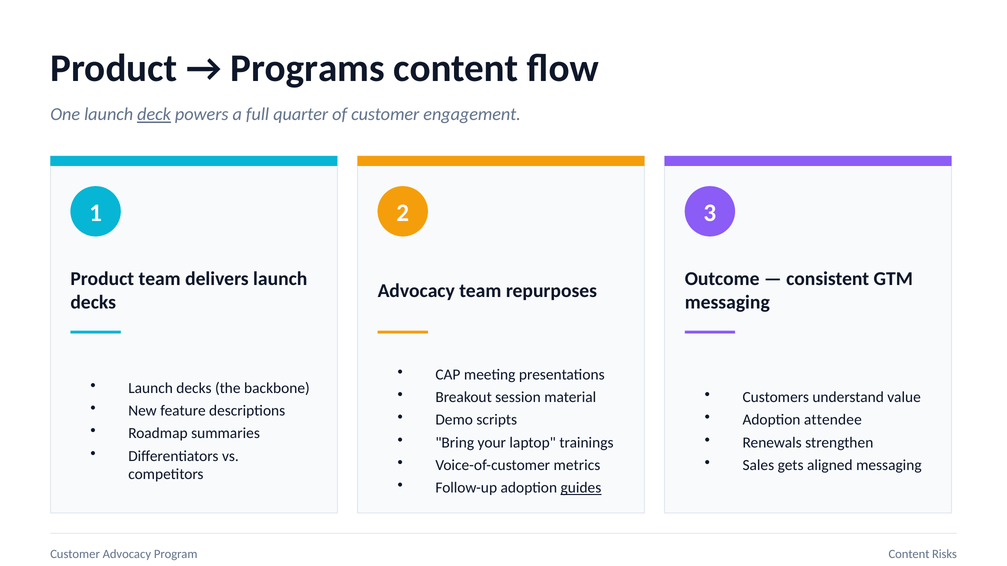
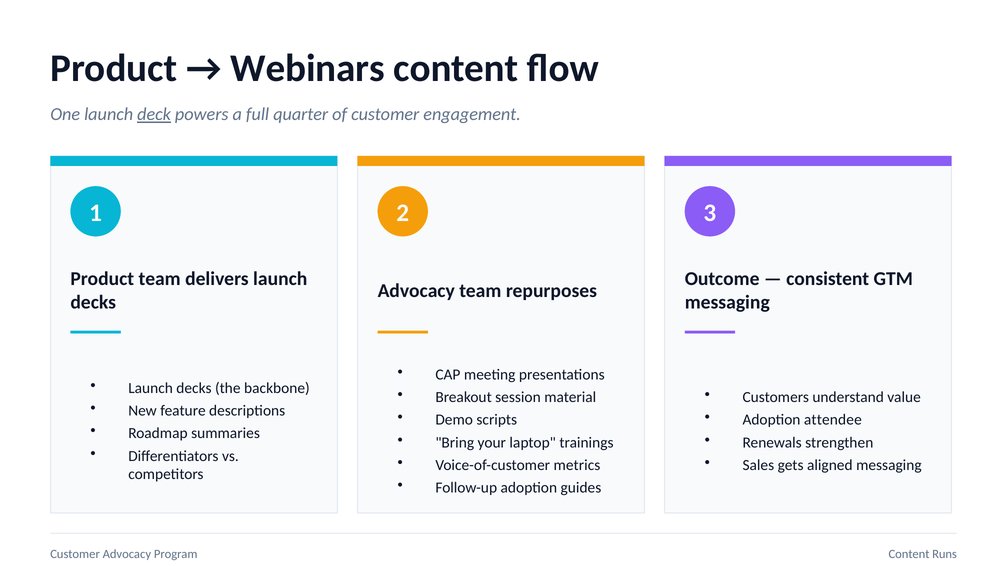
Programs: Programs -> Webinars (308, 68)
guides underline: present -> none (581, 488)
Risks: Risks -> Runs (945, 555)
